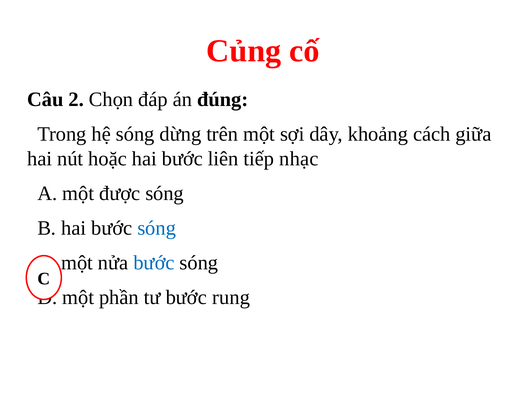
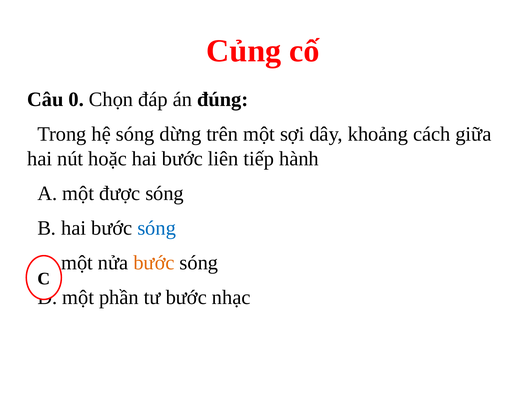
2: 2 -> 0 (76, 100)
nhạc: nhạc -> hành (299, 159)
bước colour: blue -> orange (154, 263)
rung: rung -> nhạc (231, 298)
